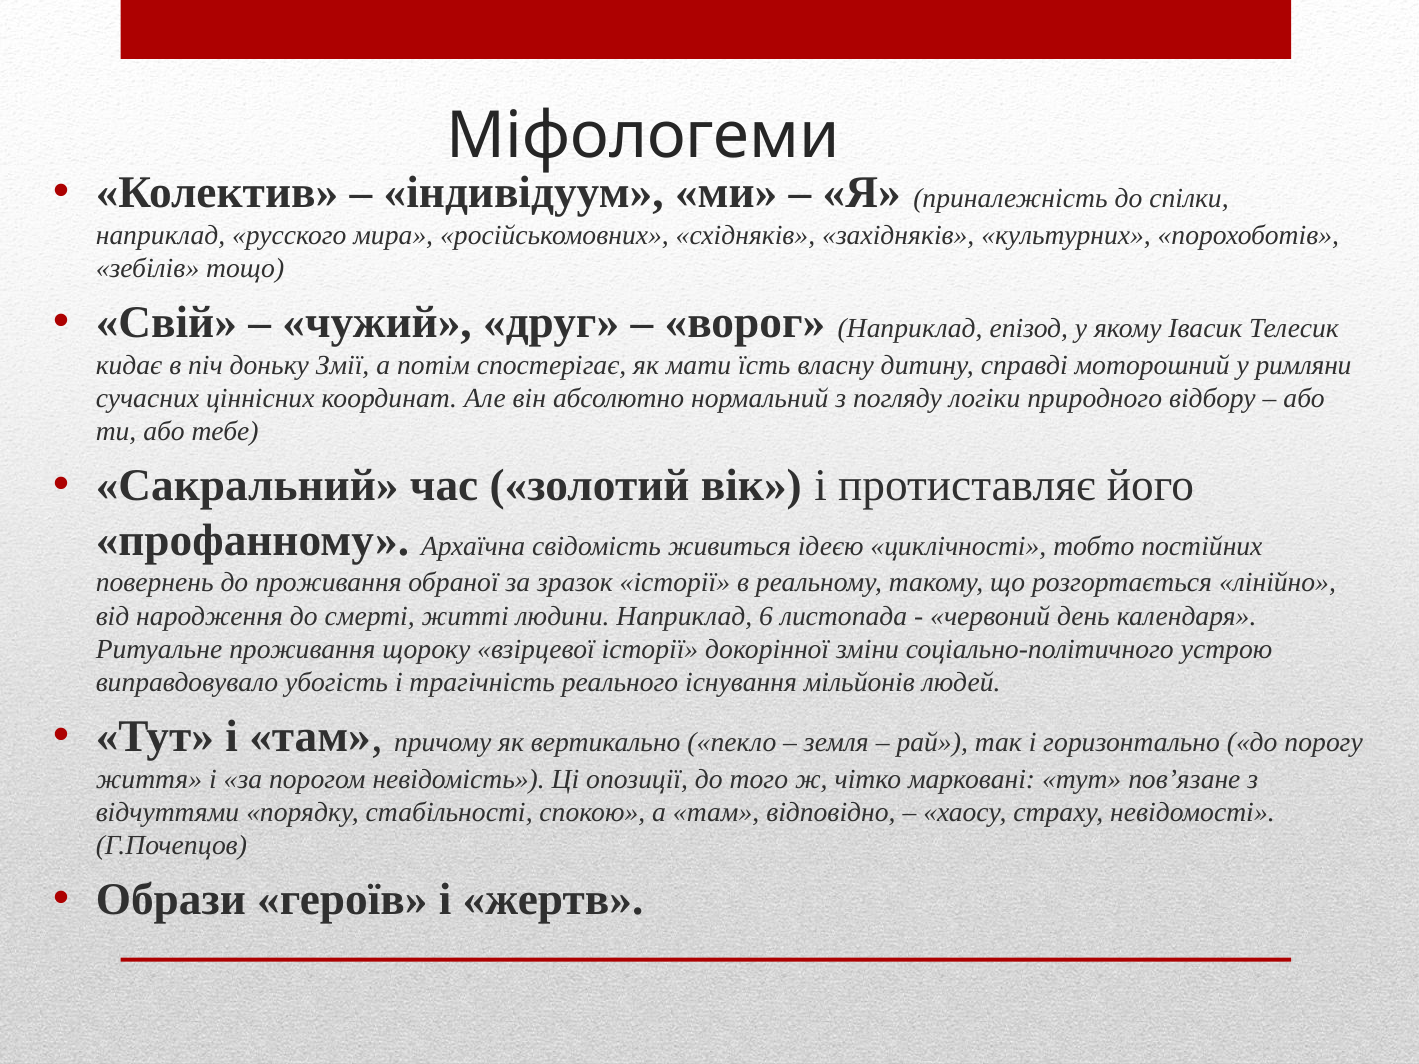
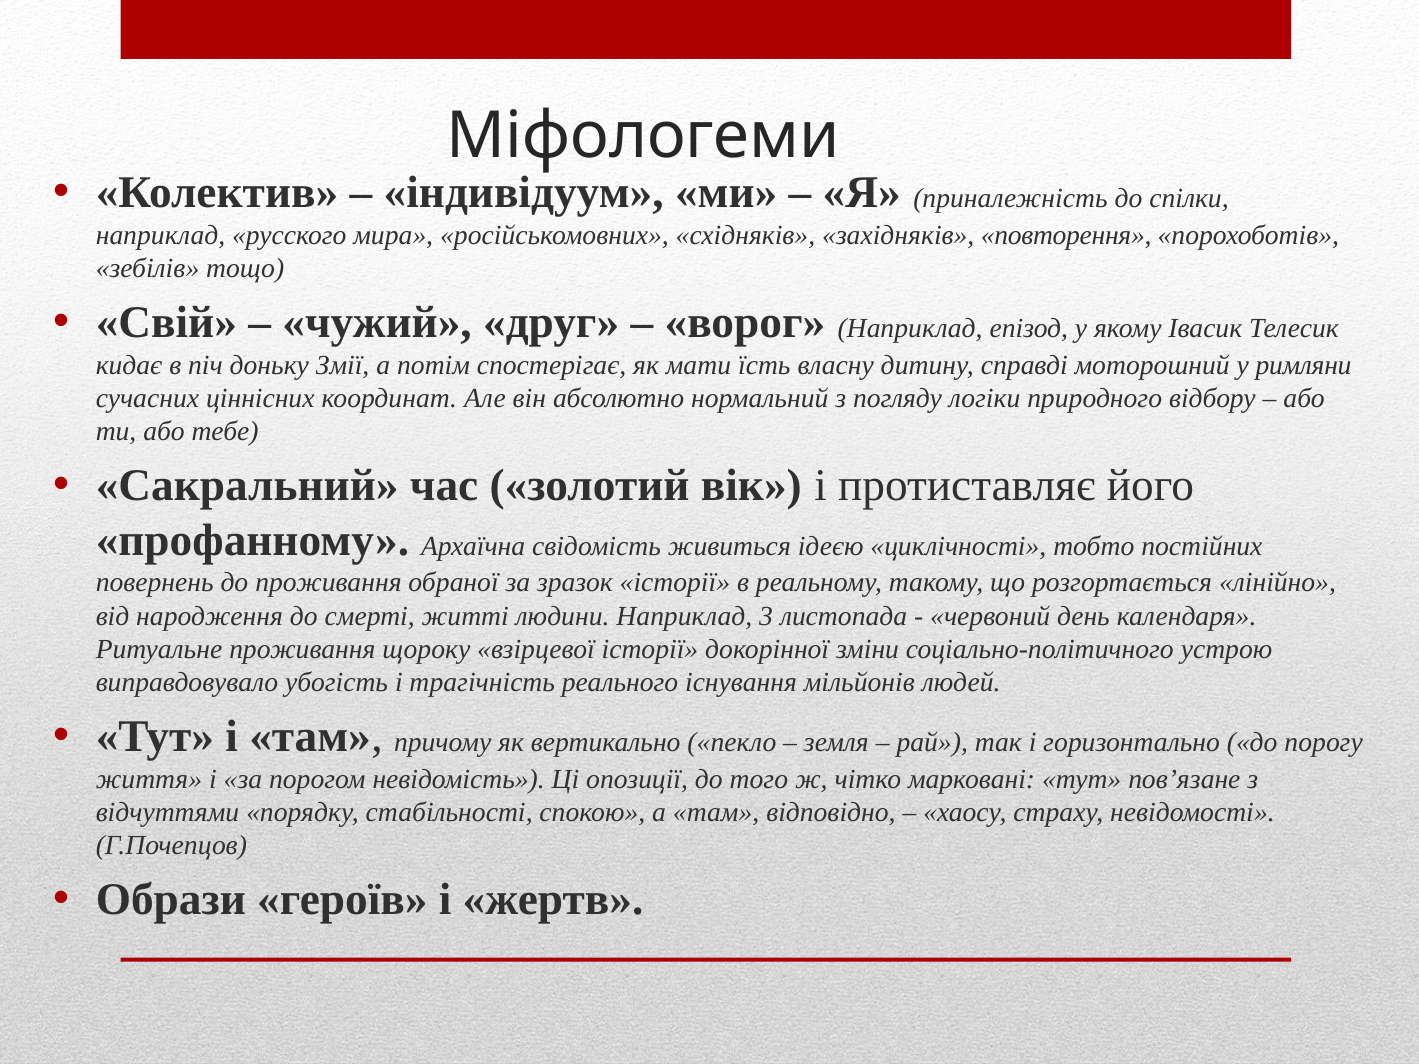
культурних: культурних -> повторення (1066, 235)
6: 6 -> 3 (766, 616)
